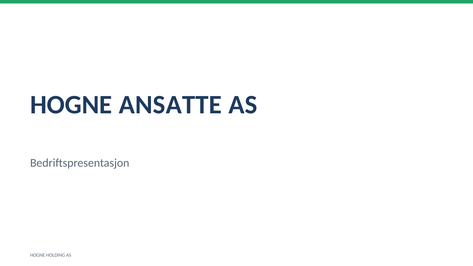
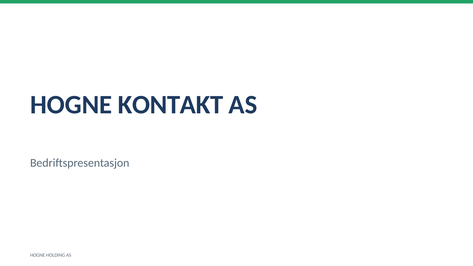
ANSATTE: ANSATTE -> KONTAKT (171, 105)
